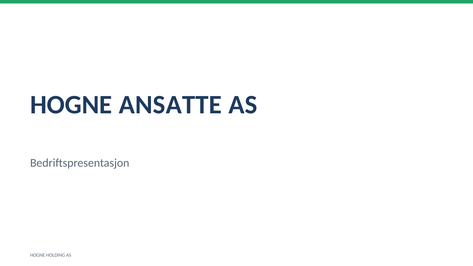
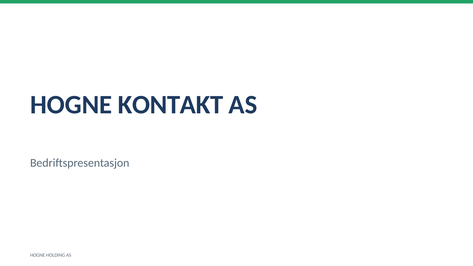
ANSATTE: ANSATTE -> KONTAKT (171, 105)
